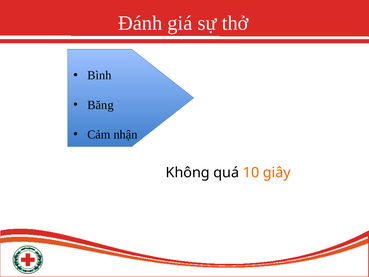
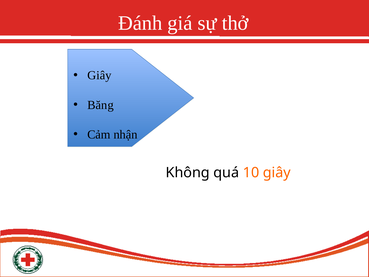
Bình: Bình -> Giây (99, 75)
